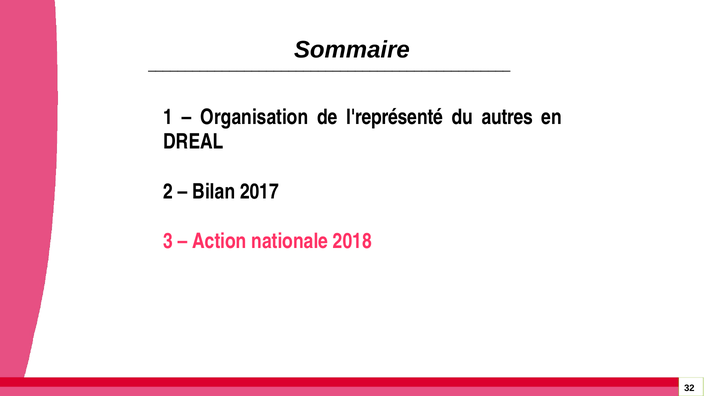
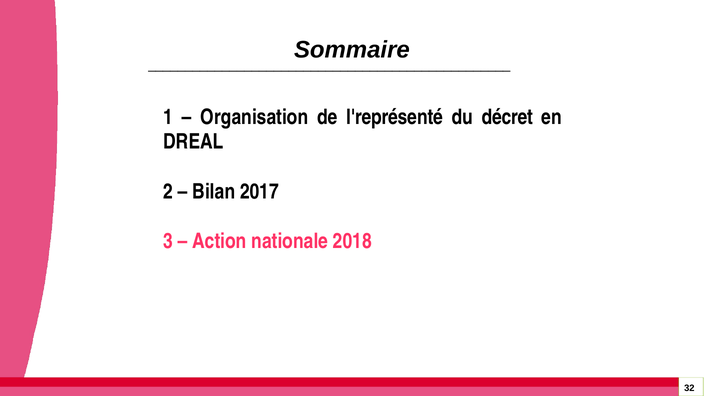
autres: autres -> décret (507, 117)
